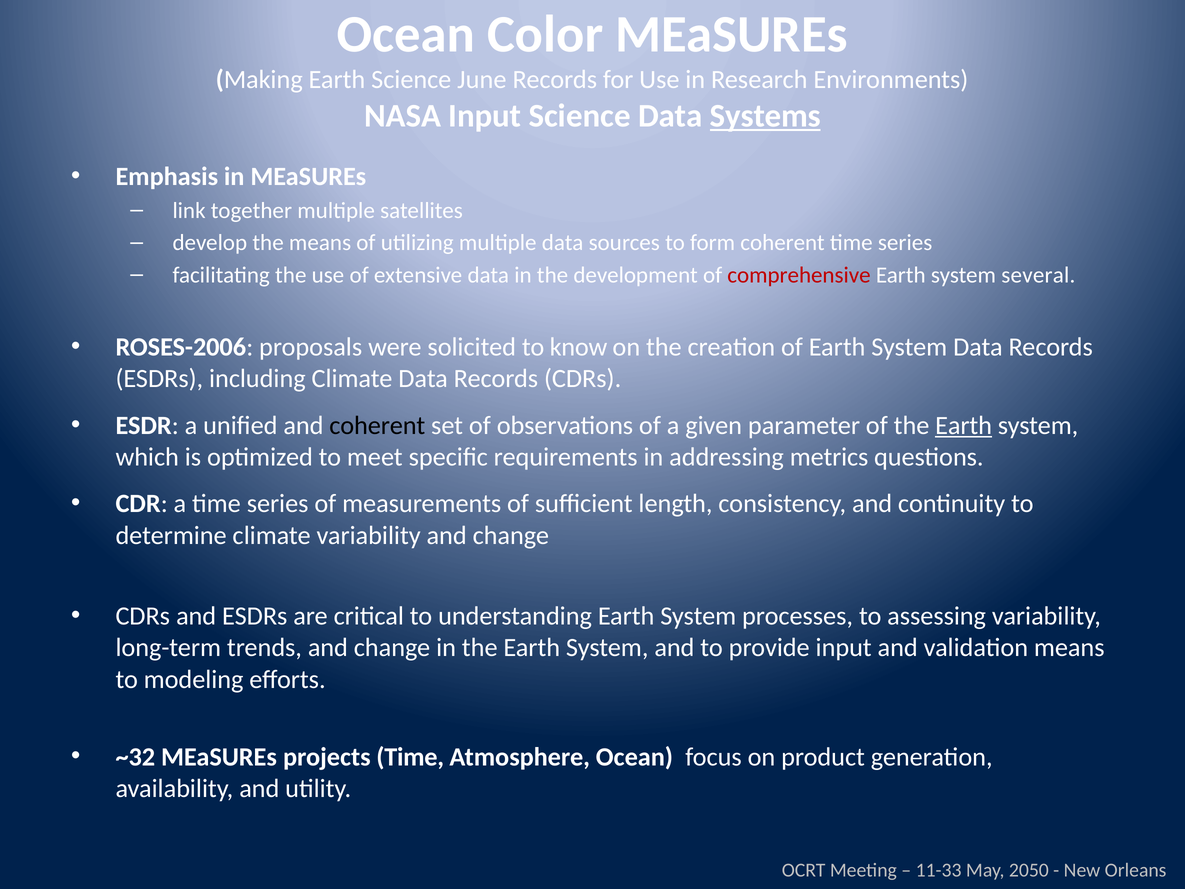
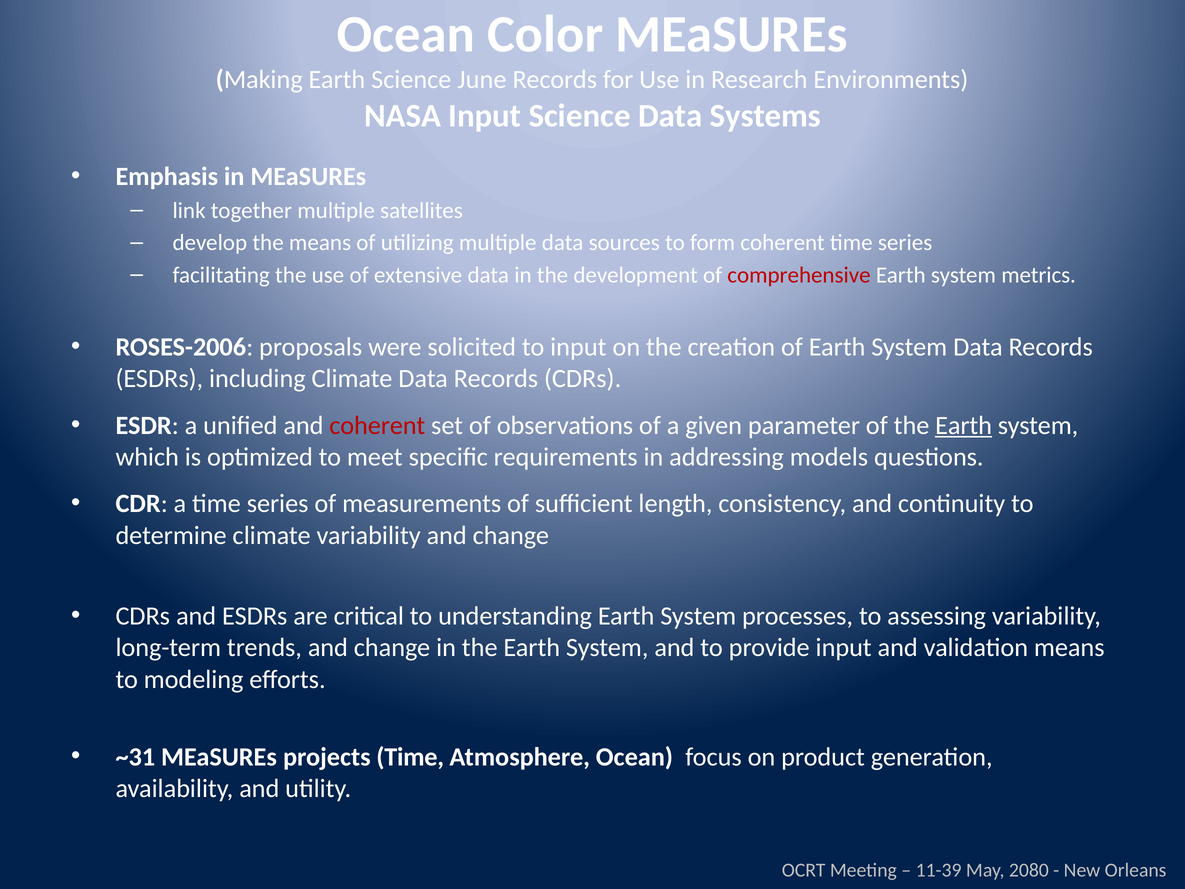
Systems underline: present -> none (765, 116)
several: several -> metrics (1039, 275)
to know: know -> input (578, 347)
coherent colour: black -> red (377, 425)
metrics: metrics -> models (829, 457)
~32: ~32 -> ~31 (135, 757)
11-33: 11-33 -> 11-39 (939, 870)
2050: 2050 -> 2080 (1029, 870)
